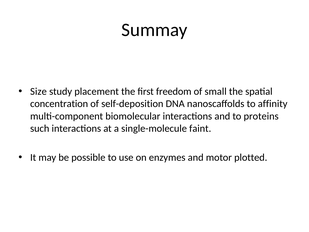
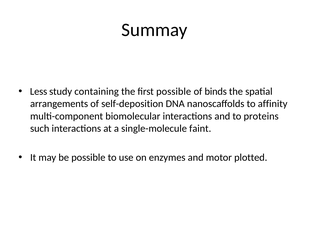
Size: Size -> Less (39, 91)
placement: placement -> containing (97, 91)
first freedom: freedom -> possible (174, 91)
small: small -> binds (216, 91)
concentration: concentration -> arrangements (59, 104)
